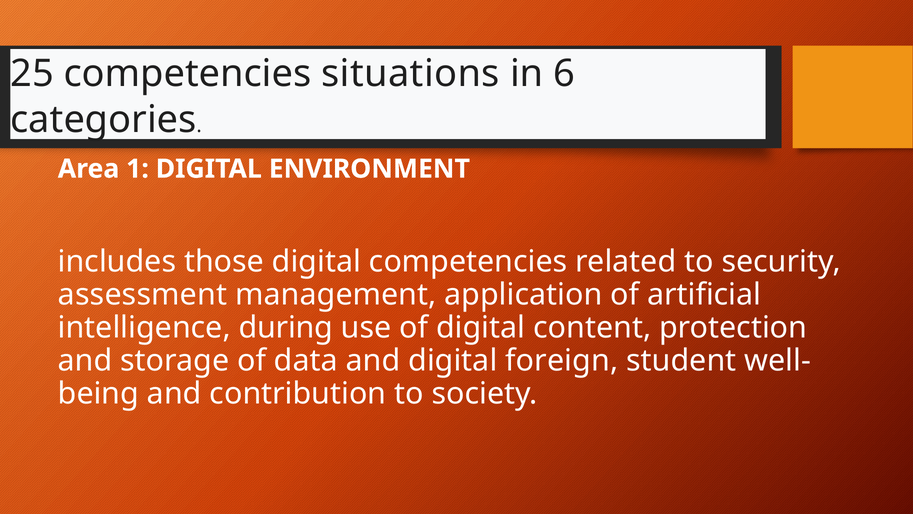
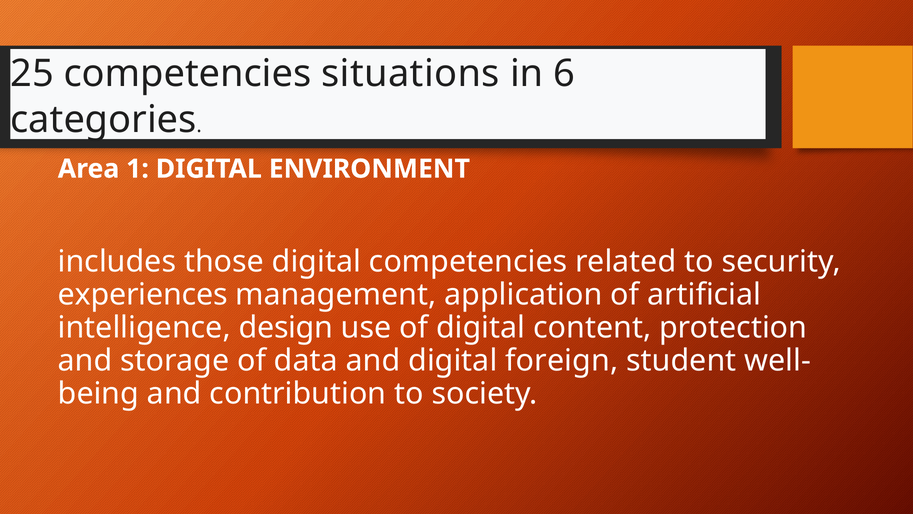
assessment: assessment -> experiences (143, 295)
during: during -> design (286, 327)
